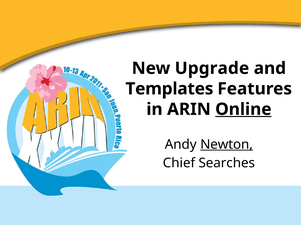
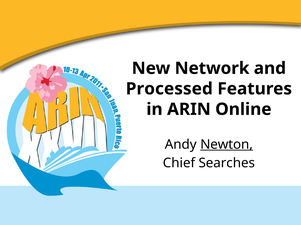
Upgrade: Upgrade -> Network (212, 69)
Templates: Templates -> Processed (169, 89)
Online underline: present -> none (243, 110)
